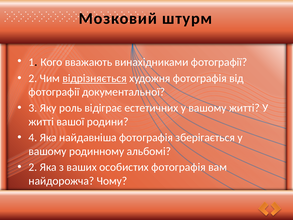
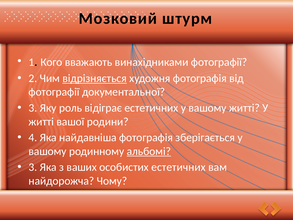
альбомі underline: none -> present (149, 151)
2: 2 -> 3 (33, 167)
особистих фотографія: фотографія -> естетичних (178, 167)
